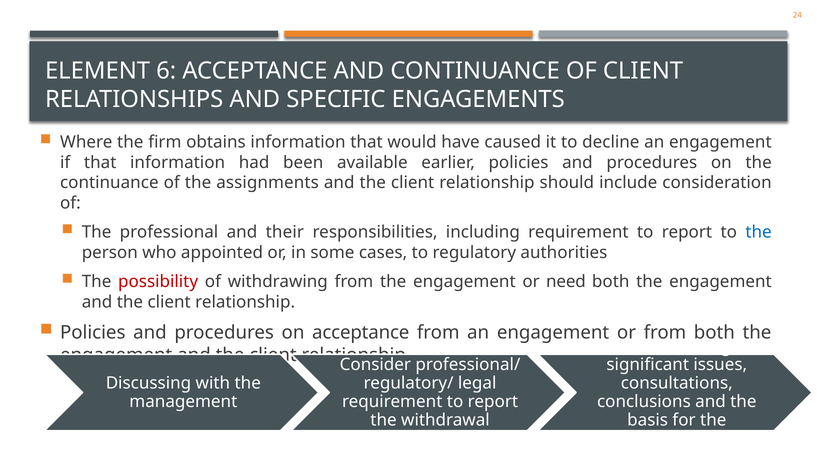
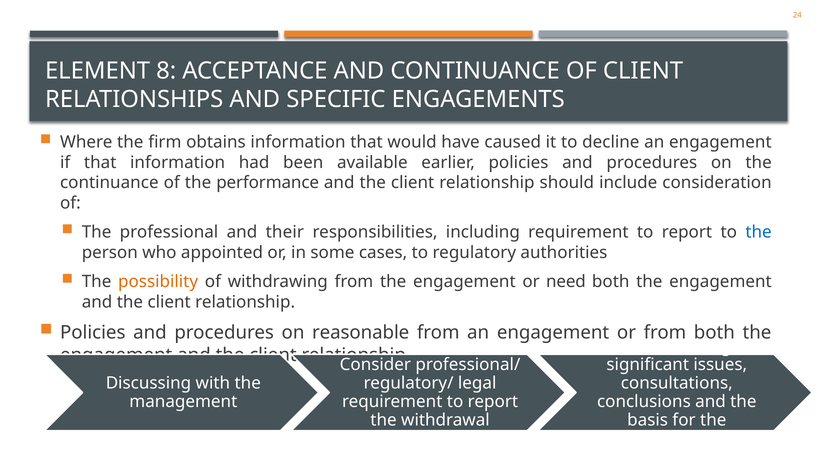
6: 6 -> 8 (166, 71)
assignments: assignments -> performance (268, 183)
possibility colour: red -> orange (158, 281)
on acceptance: acceptance -> reasonable (361, 332)
